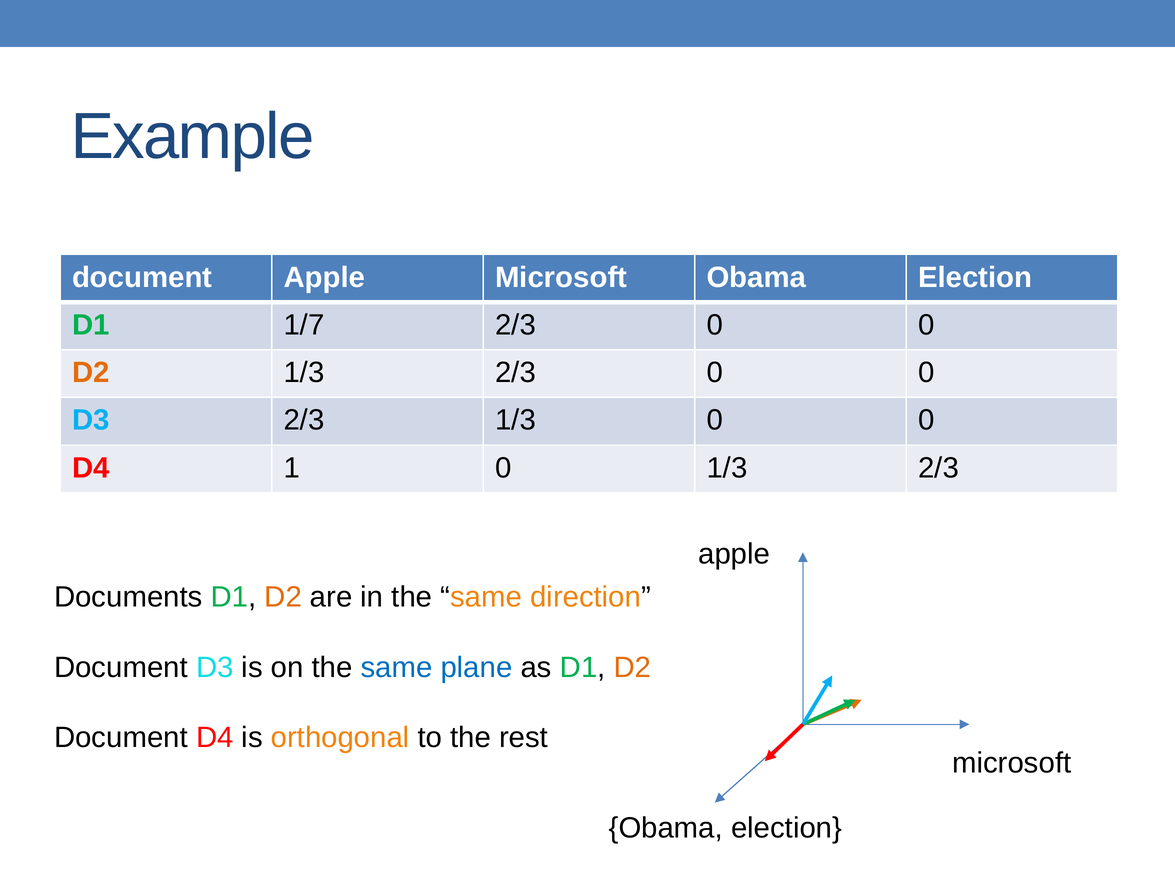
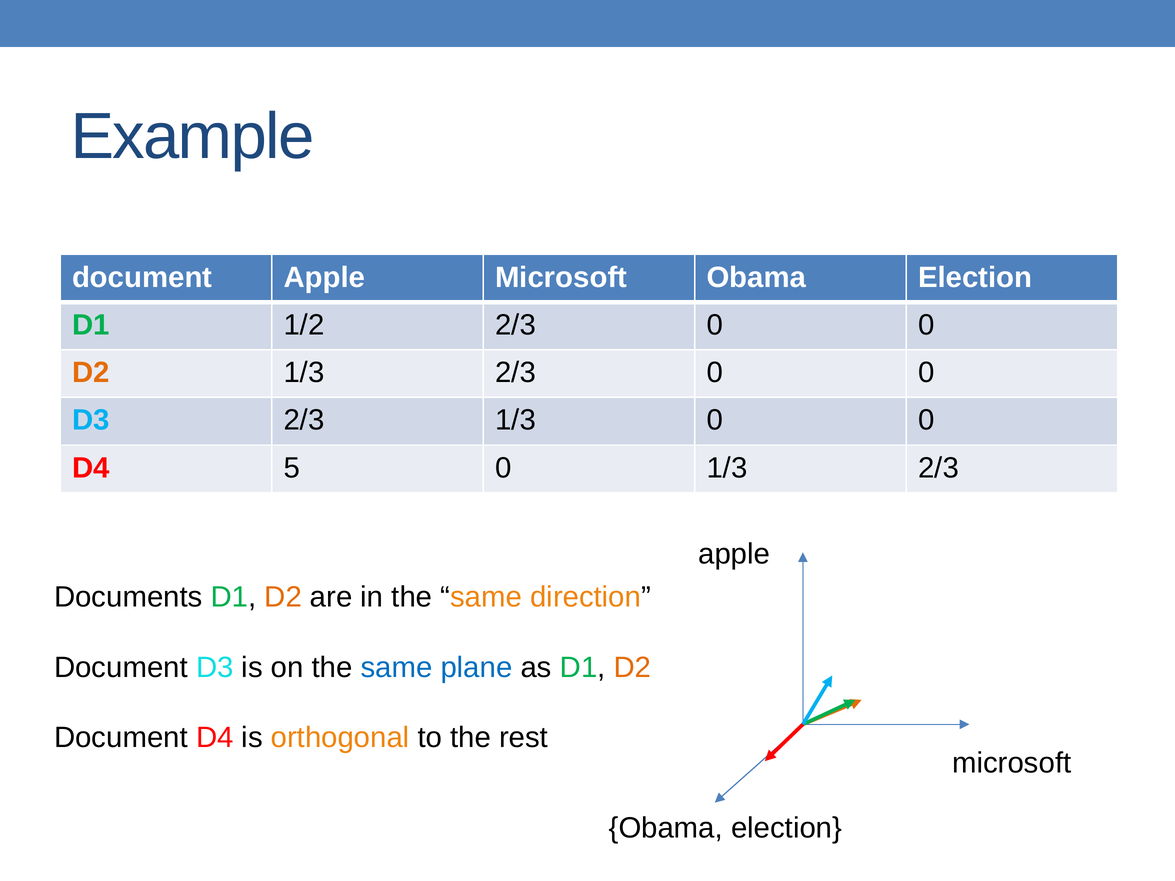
1/7: 1/7 -> 1/2 (304, 325)
1: 1 -> 5 (292, 468)
